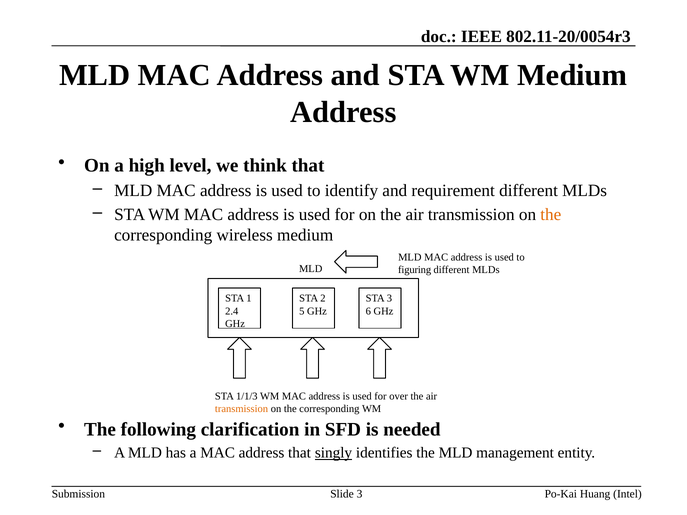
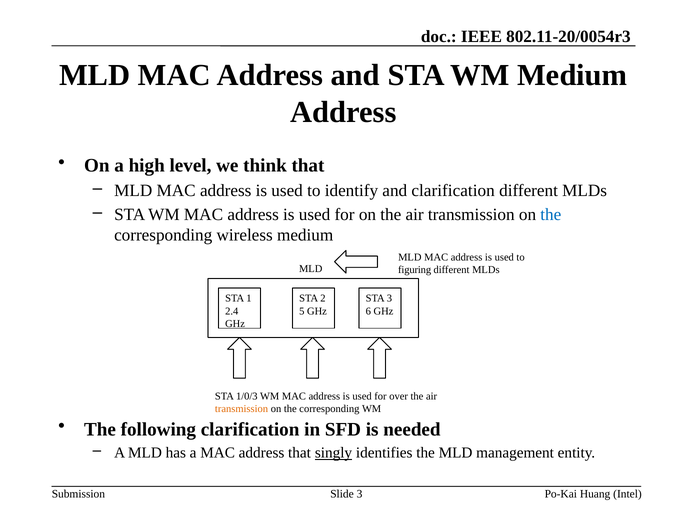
and requirement: requirement -> clarification (453, 191)
the colour: orange -> blue (551, 215)
1/1/3: 1/1/3 -> 1/0/3 (247, 397)
